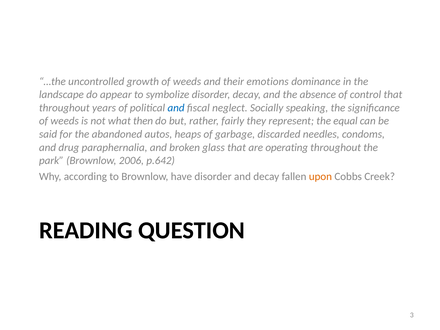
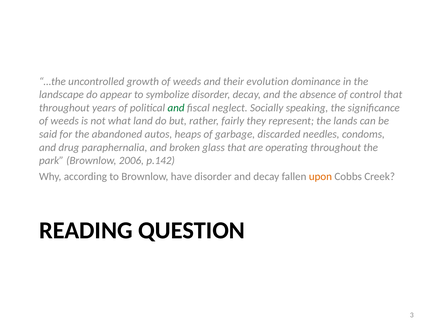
emotions: emotions -> evolution (268, 81)
and colour: blue -> green (176, 108)
then: then -> land (143, 121)
equal: equal -> lands (345, 121)
p.642: p.642 -> p.142 (161, 161)
